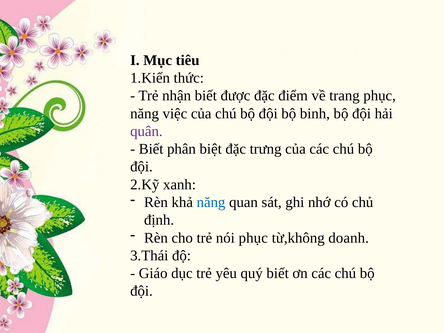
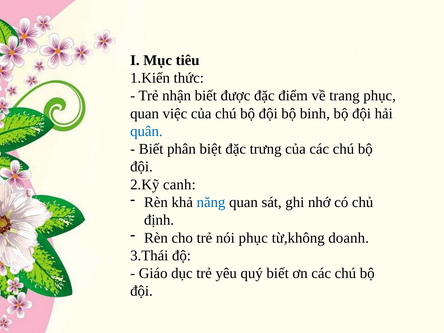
năng: năng -> quan (145, 113)
quân colour: purple -> blue (146, 131)
xanh: xanh -> canh (179, 185)
